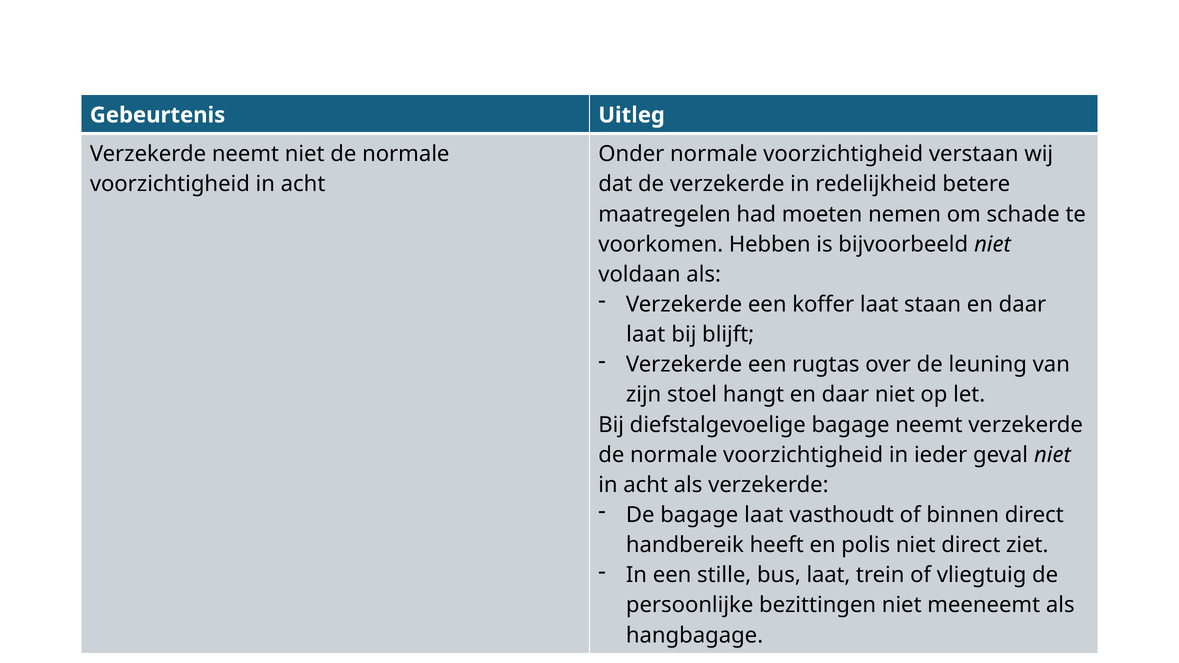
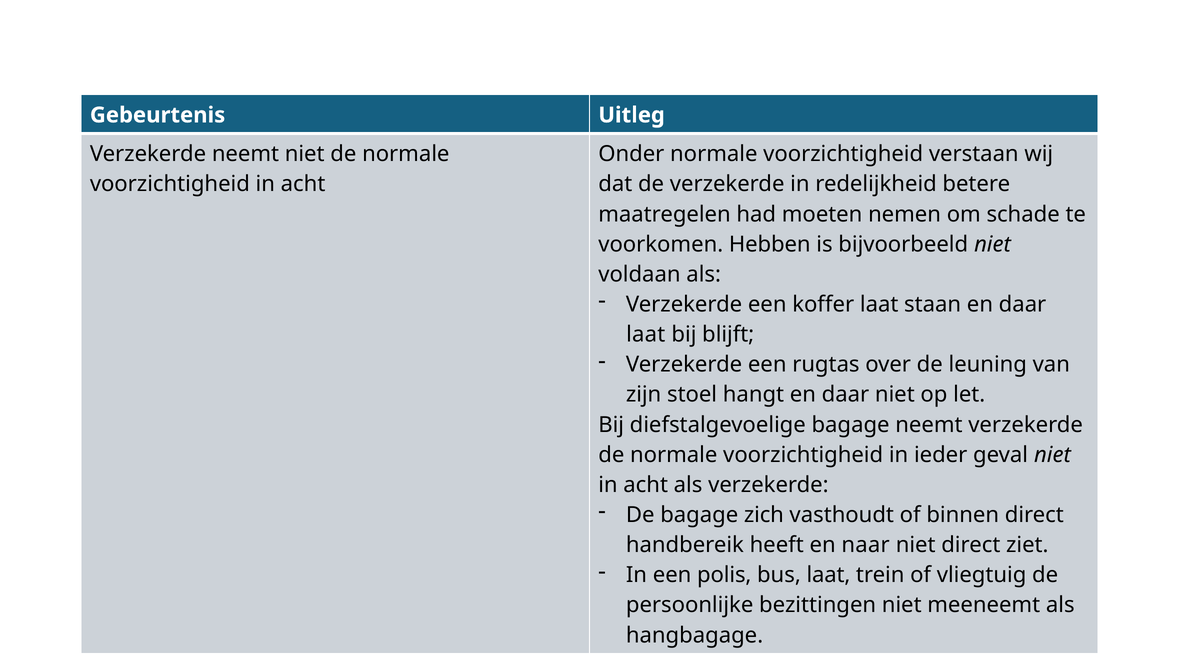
bagage laat: laat -> zich (764, 515)
polis: polis -> naar (866, 545)
stille: stille -> polis (724, 575)
